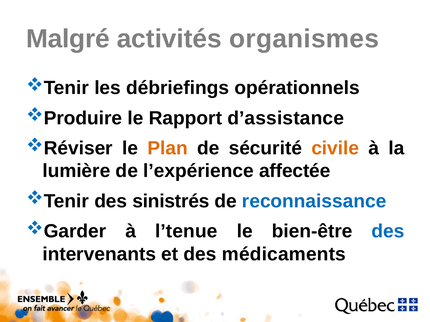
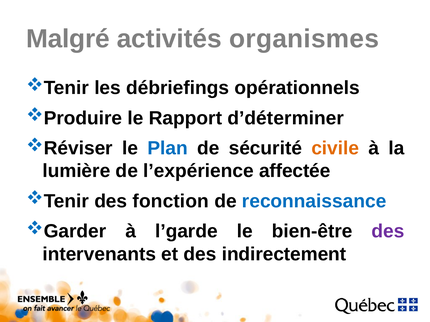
d’assistance: d’assistance -> d’déterminer (286, 118)
Plan colour: orange -> blue (168, 148)
sinistrés: sinistrés -> fonction (171, 201)
l’tenue: l’tenue -> l’garde (186, 231)
des colour: blue -> purple (388, 231)
médicaments: médicaments -> indirectement (284, 254)
